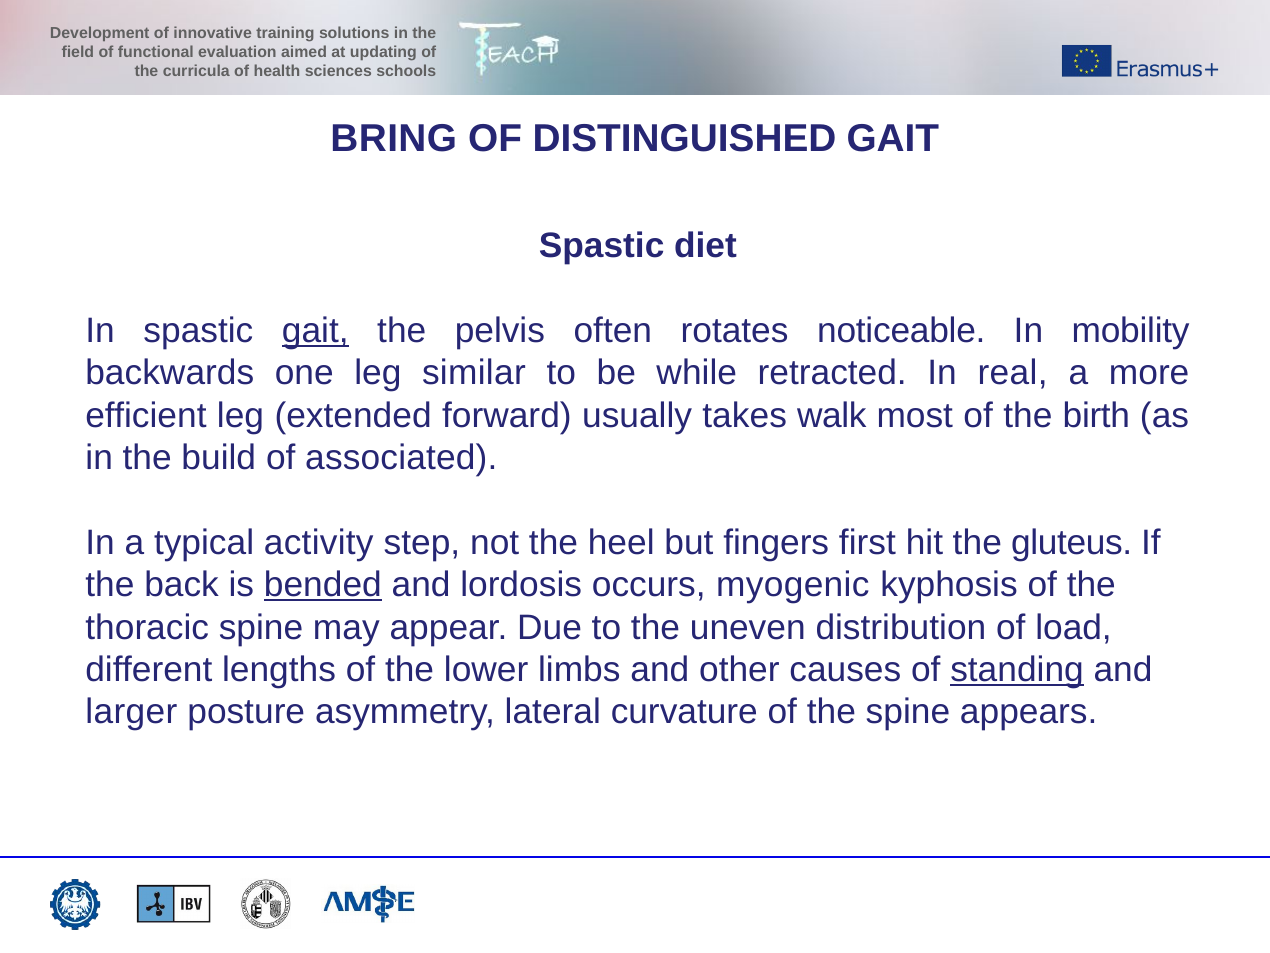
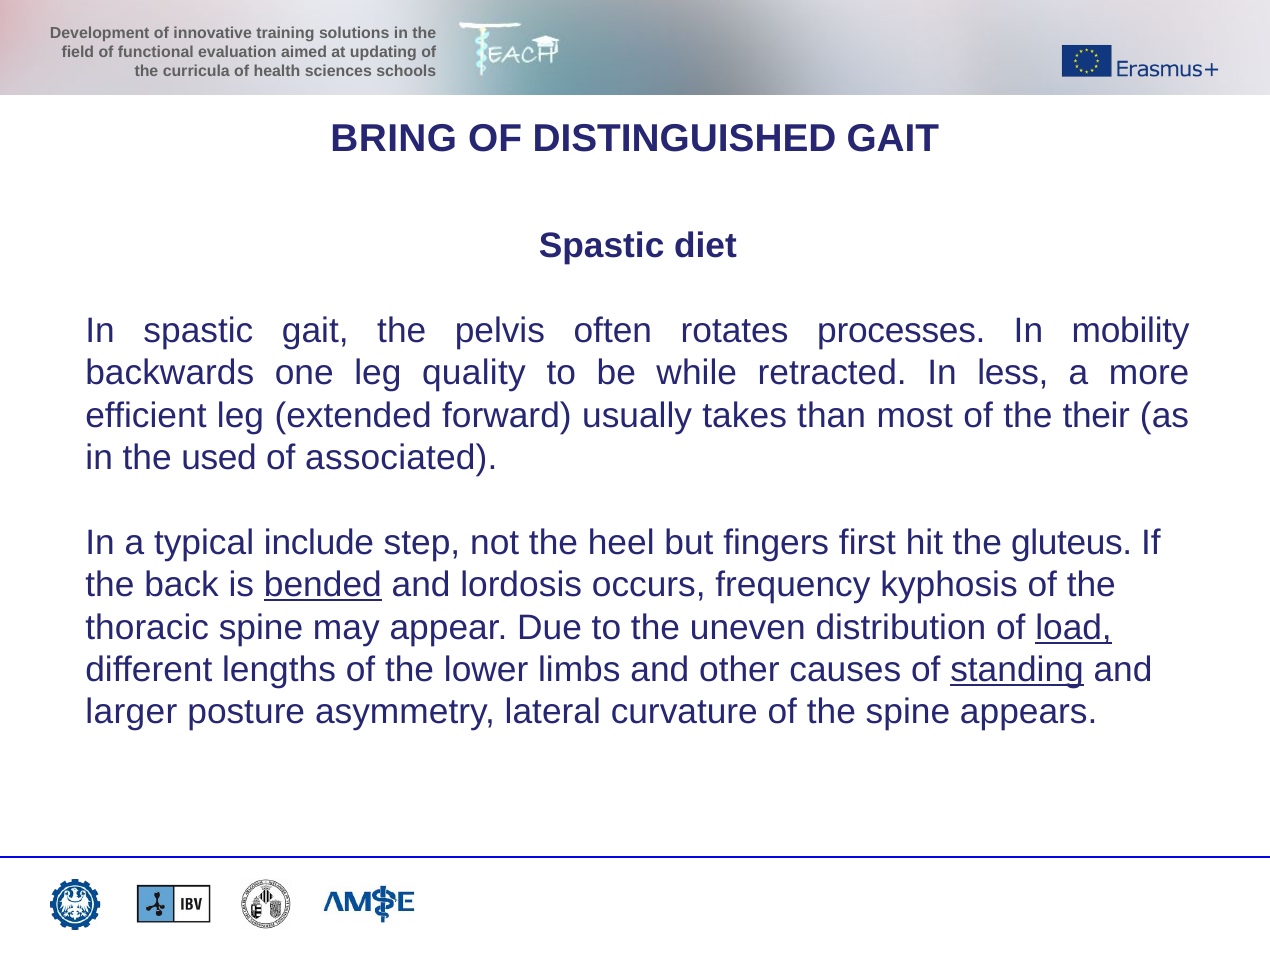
gait underline: present -> none (315, 331)
noticeable: noticeable -> processes (901, 331)
similar: similar -> quality (474, 373)
real: real -> less (1013, 373)
walk: walk -> than (832, 415)
birth: birth -> their (1096, 415)
build: build -> used (219, 458)
activity: activity -> include (319, 543)
myogenic: myogenic -> frequency (793, 585)
load underline: none -> present (1074, 627)
